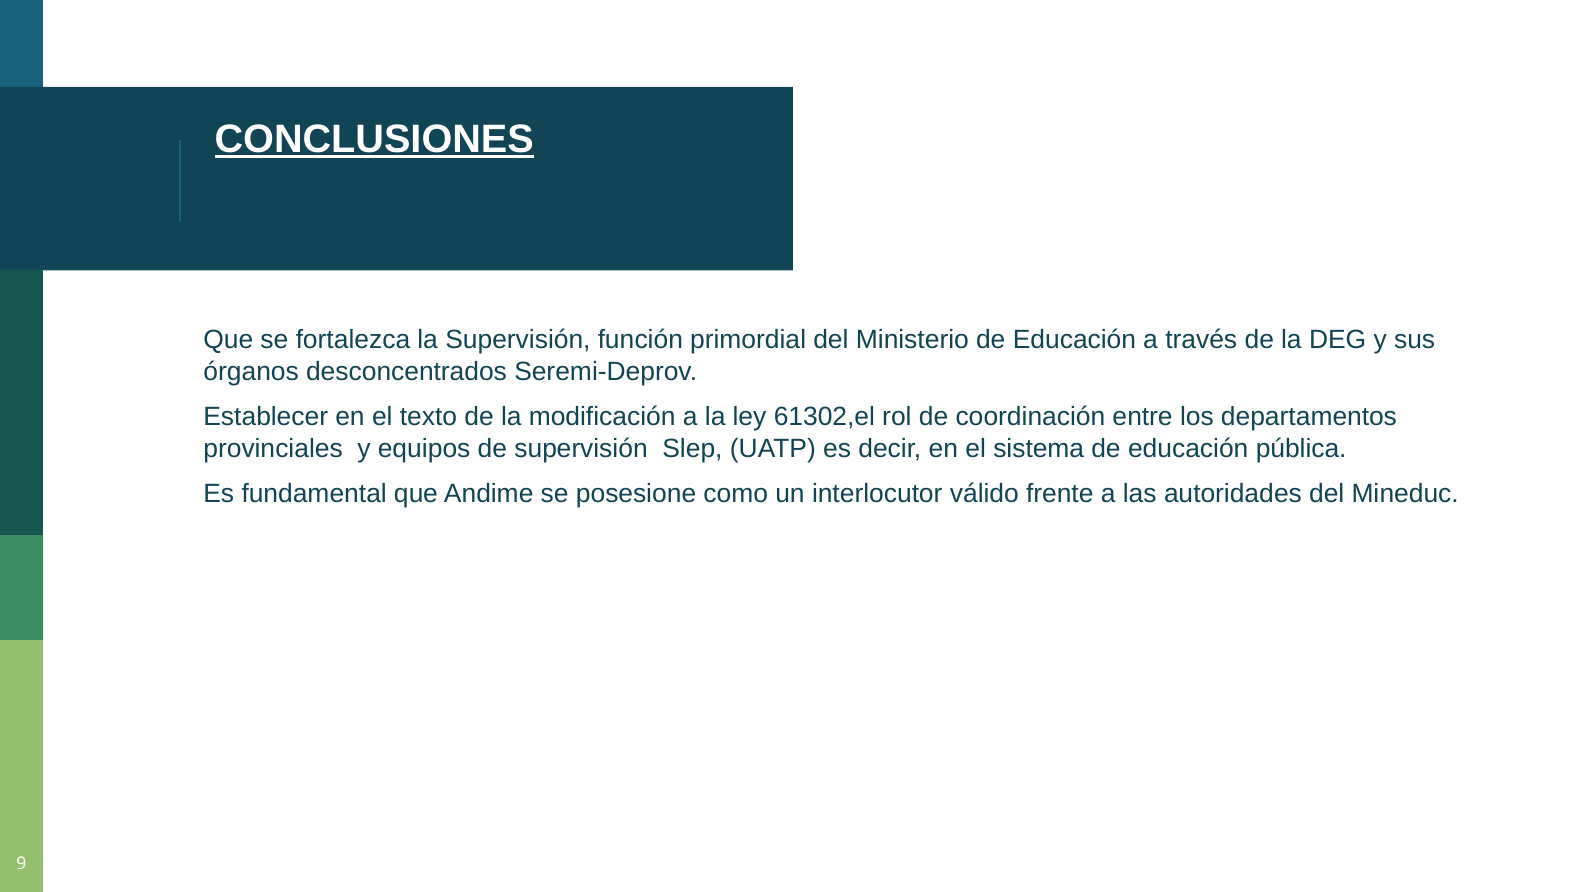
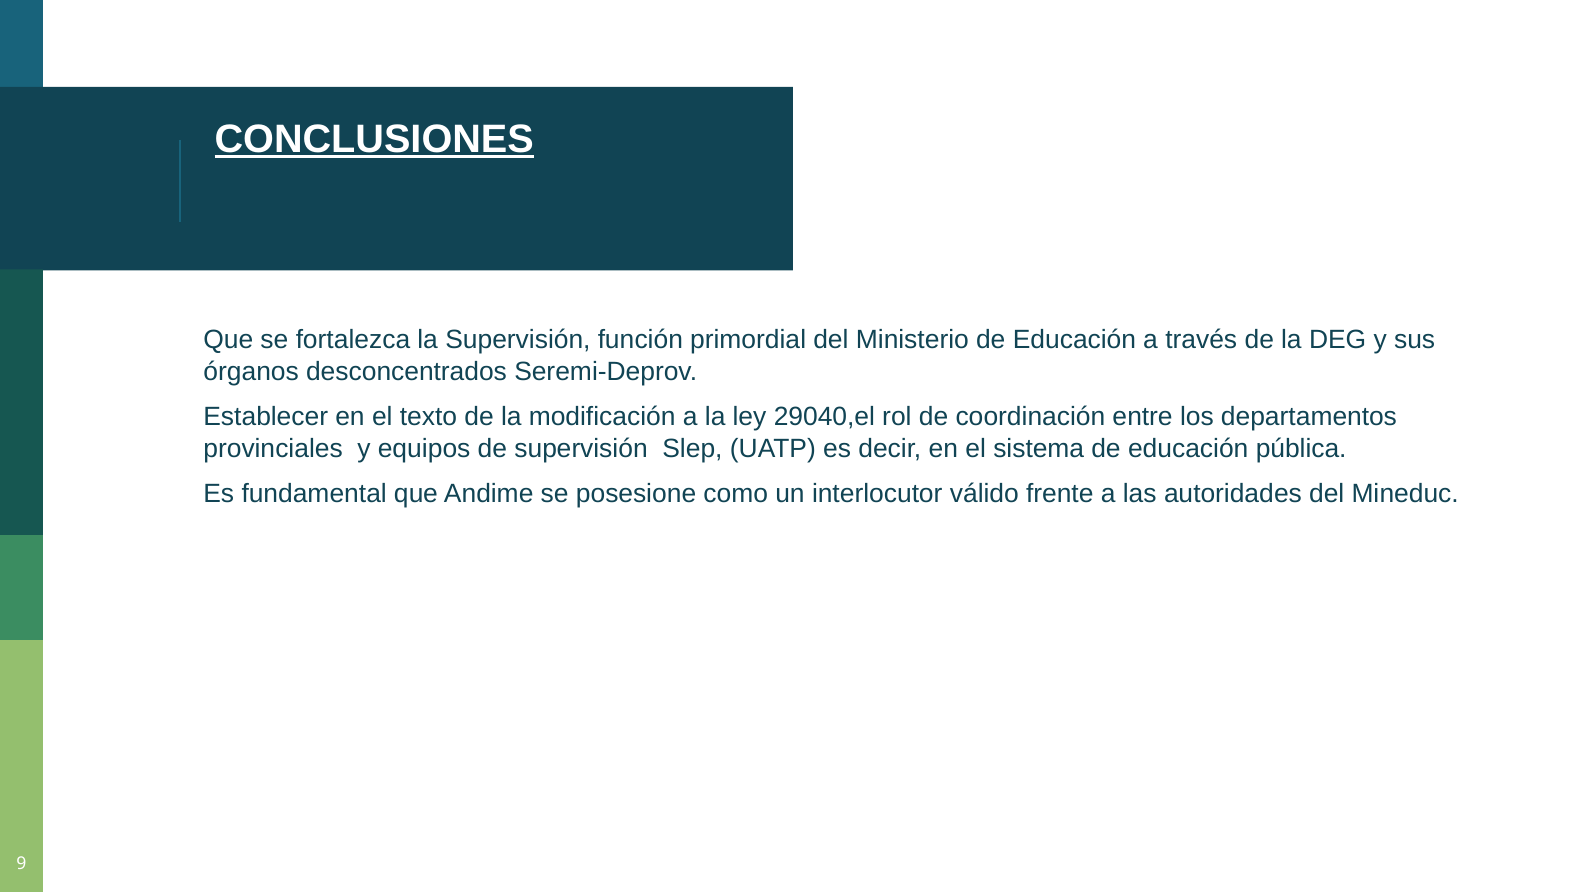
61302,el: 61302,el -> 29040,el (824, 417)
